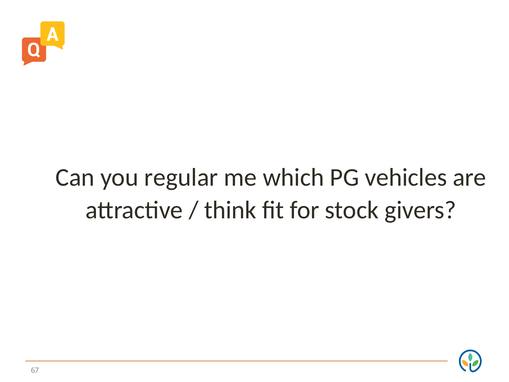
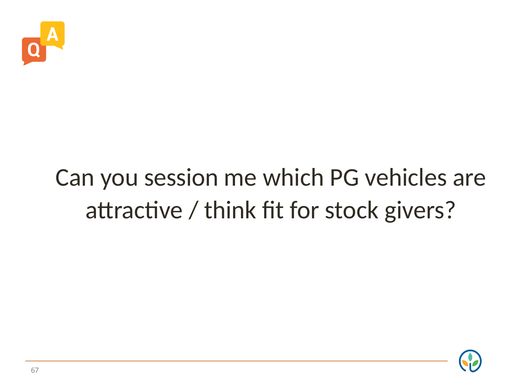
regular: regular -> session (181, 177)
